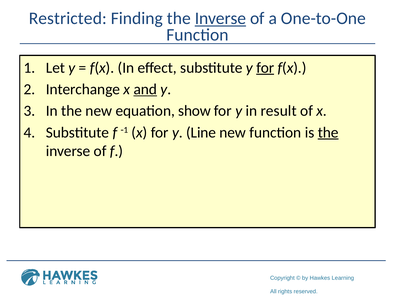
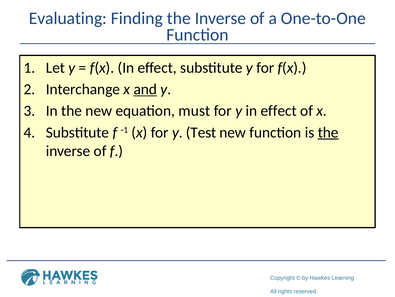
Restricted: Restricted -> Evaluating (68, 18)
Inverse underline: present -> none (220, 18)
for underline: present -> none (265, 68)
show: show -> must (194, 111)
y in result: result -> effect (279, 111)
Line: Line -> Test (201, 132)
